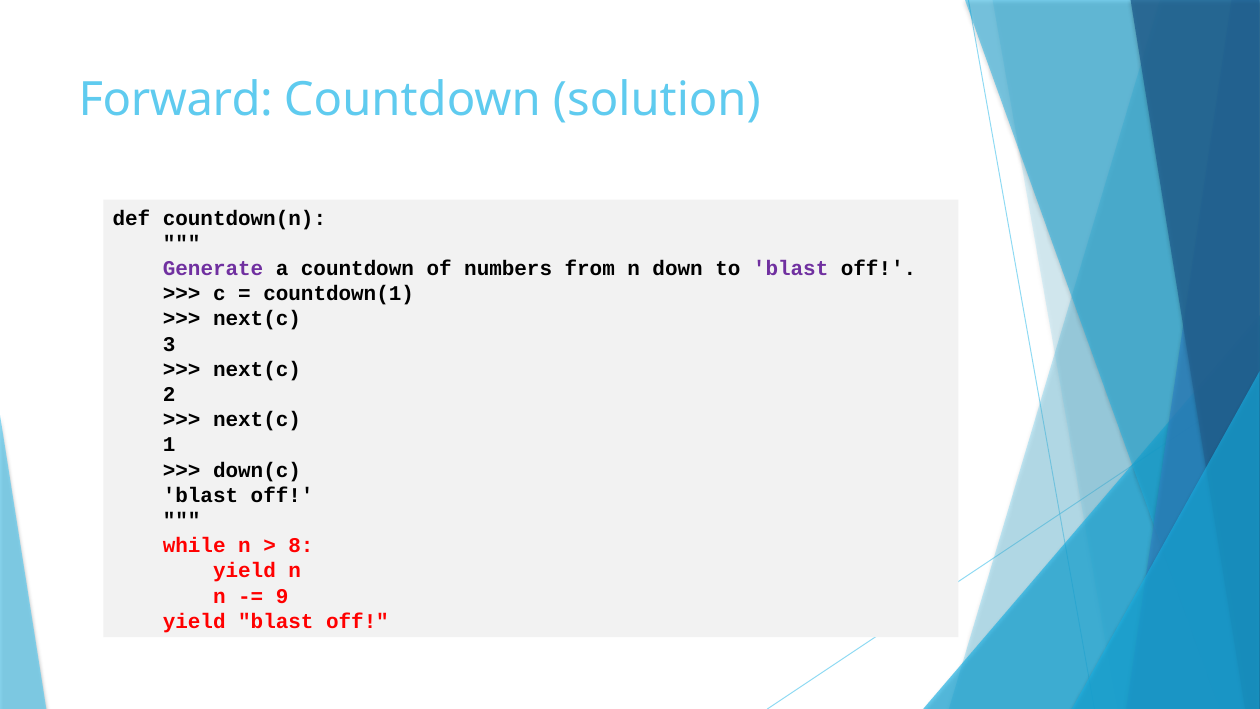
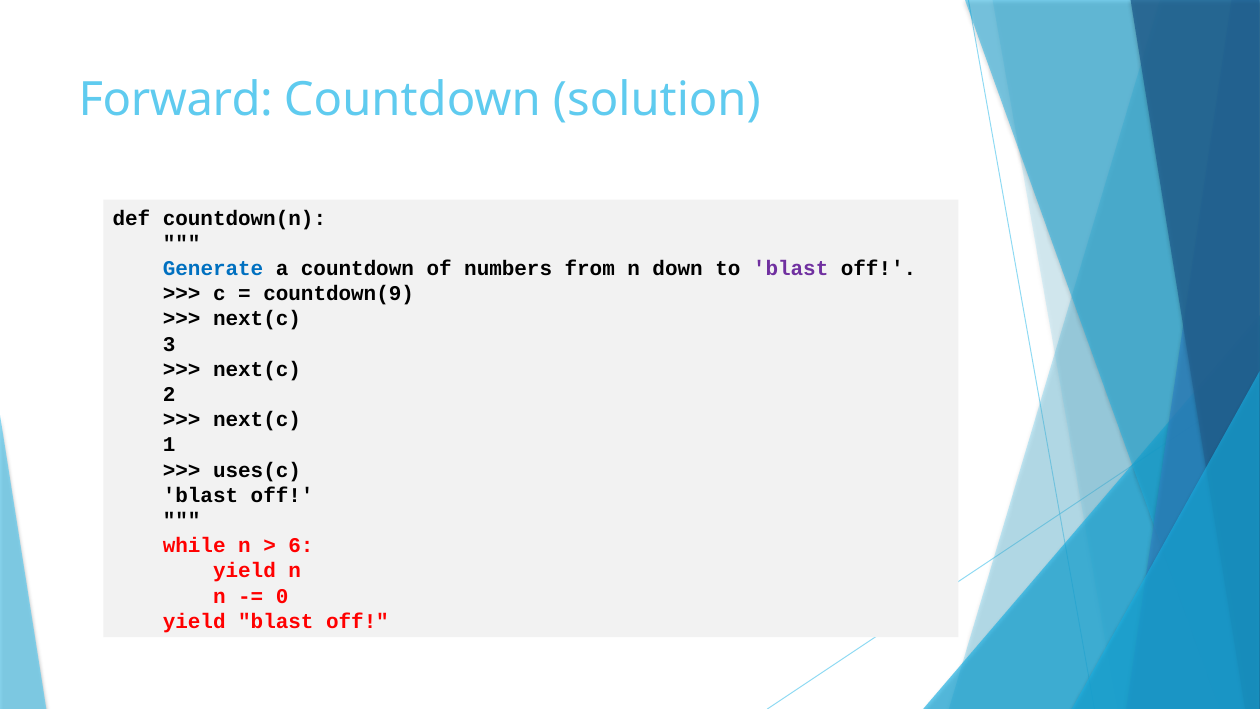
Generate colour: purple -> blue (213, 269)
countdown(1: countdown(1 -> countdown(9 (339, 294)
down(c: down(c -> uses(c (257, 470)
8: 8 -> 6 (301, 546)
9: 9 -> 0 (282, 596)
